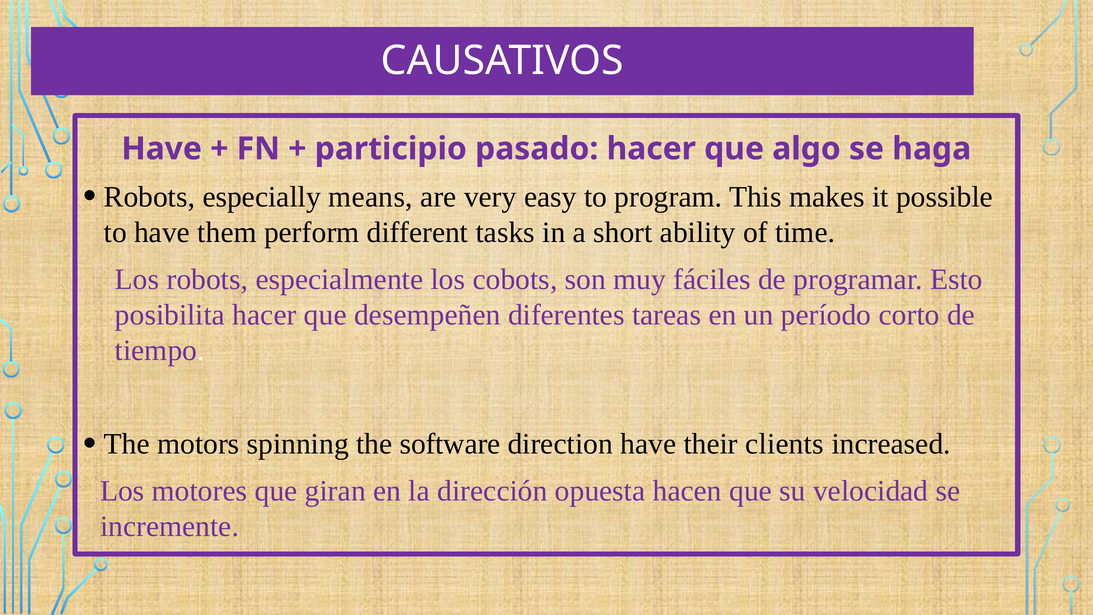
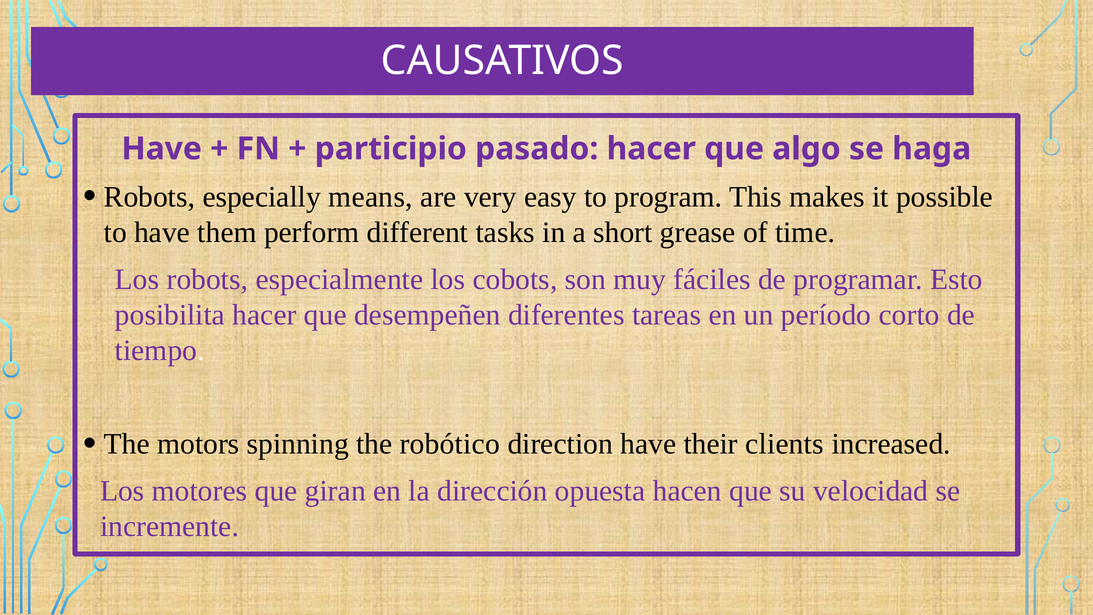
ability: ability -> grease (698, 232)
software: software -> robótico (450, 444)
